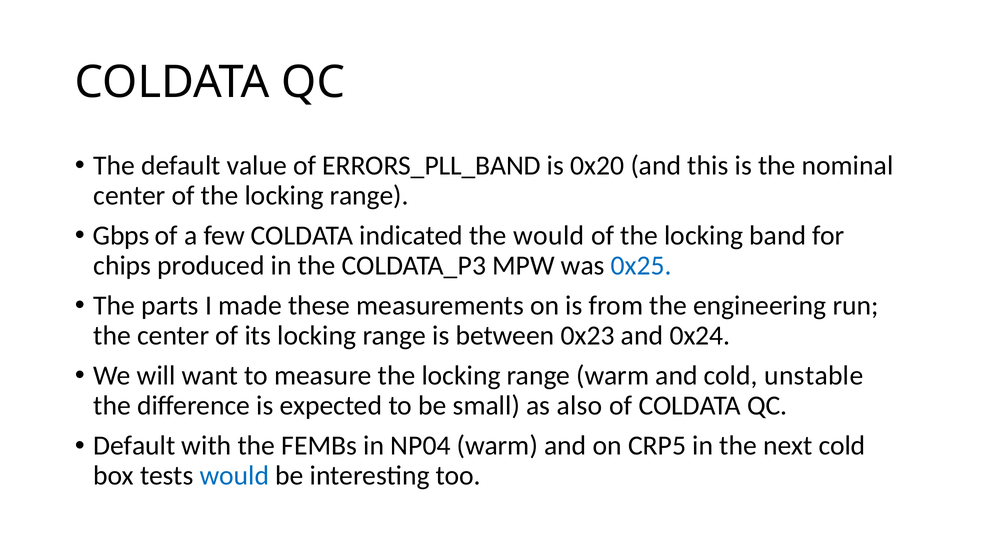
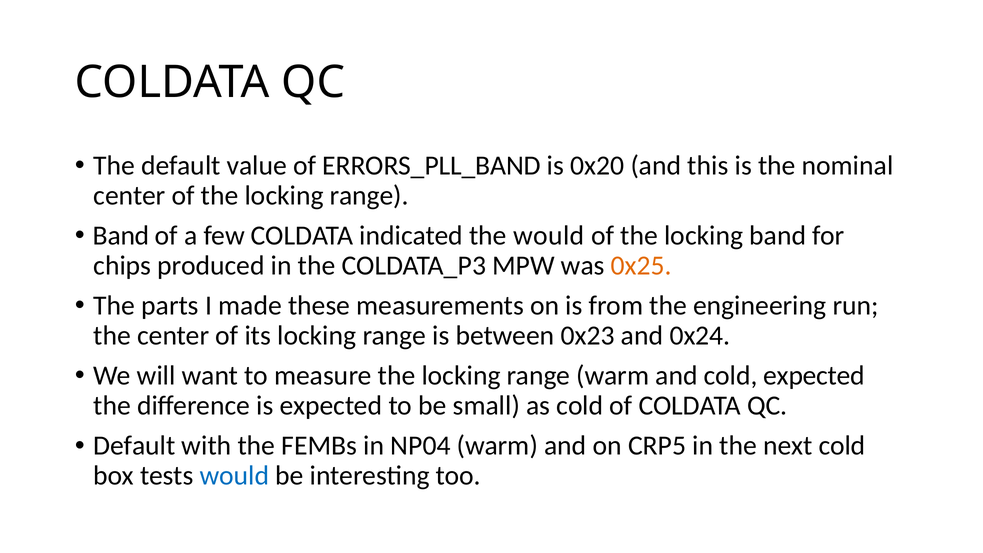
Gbps: Gbps -> Band (121, 236)
0x25 colour: blue -> orange (641, 266)
cold unstable: unstable -> expected (814, 376)
as also: also -> cold (580, 406)
